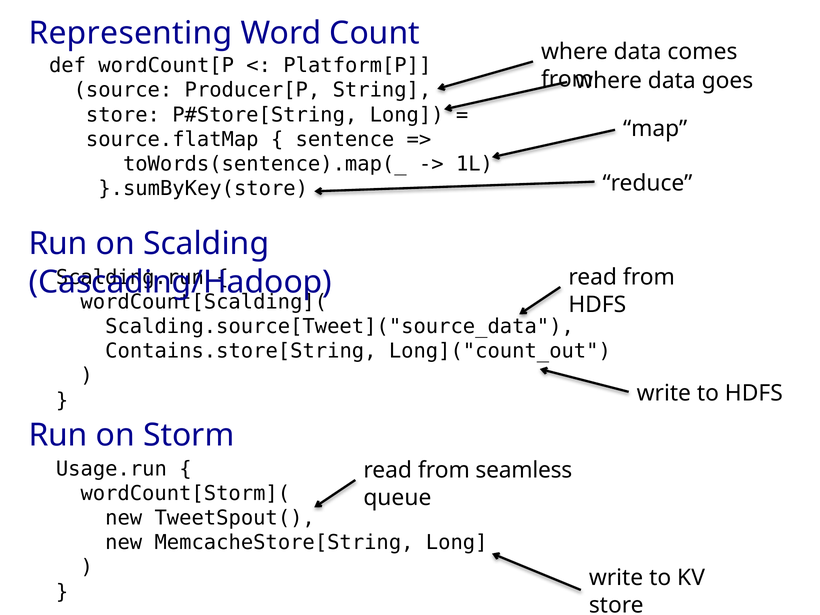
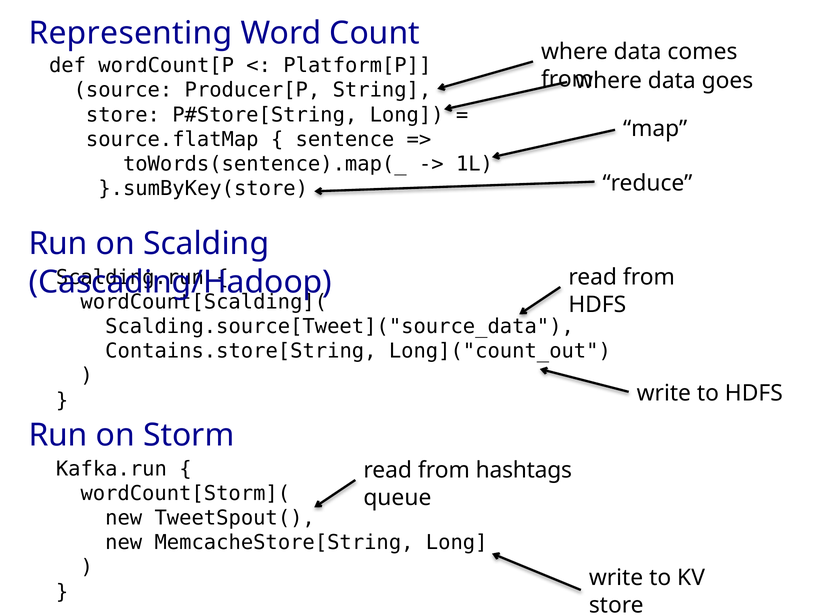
Usage.run: Usage.run -> Kafka.run (111, 469)
seamless: seamless -> hashtags (524, 470)
